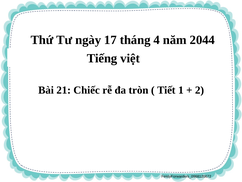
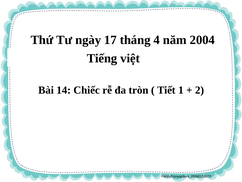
2044: 2044 -> 2004 (202, 40)
21: 21 -> 14 (64, 90)
